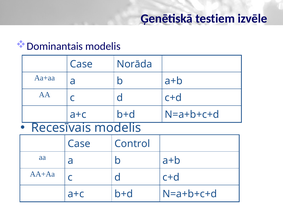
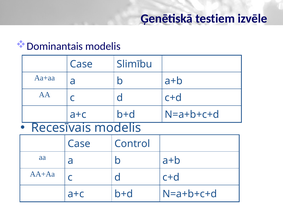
Norāda: Norāda -> Slimību (135, 64)
